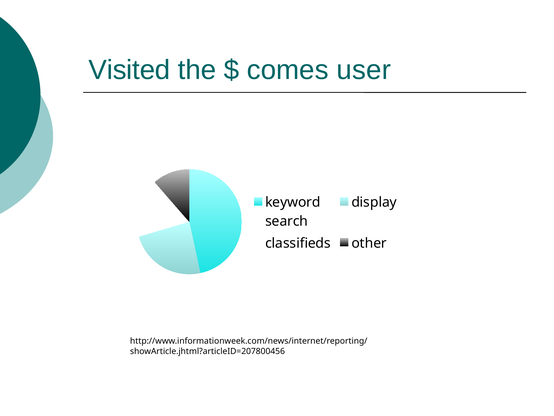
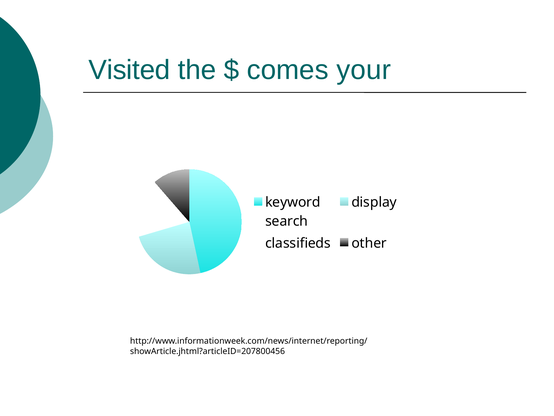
user: user -> your (364, 70)
